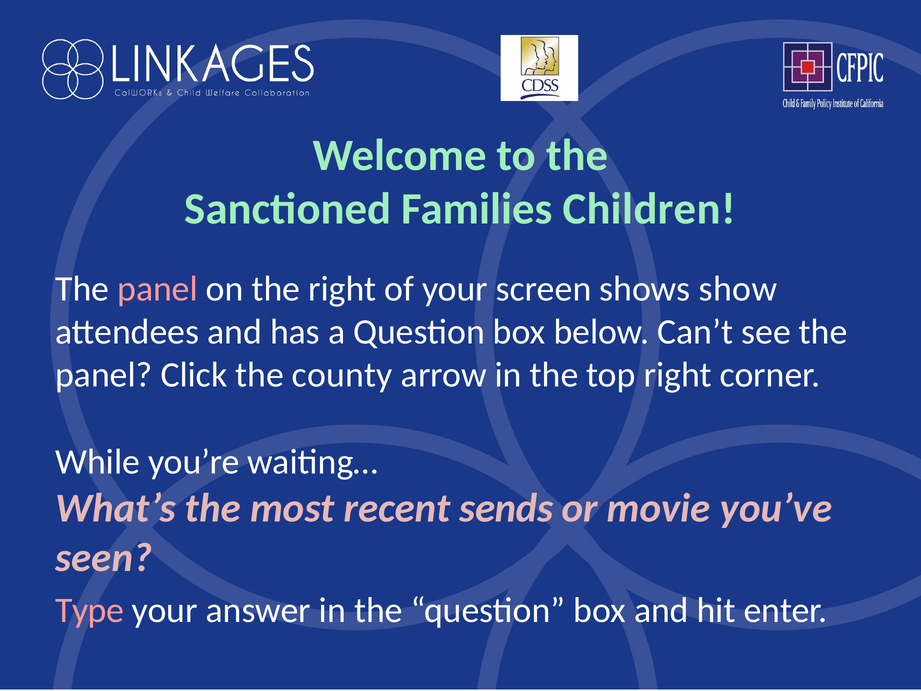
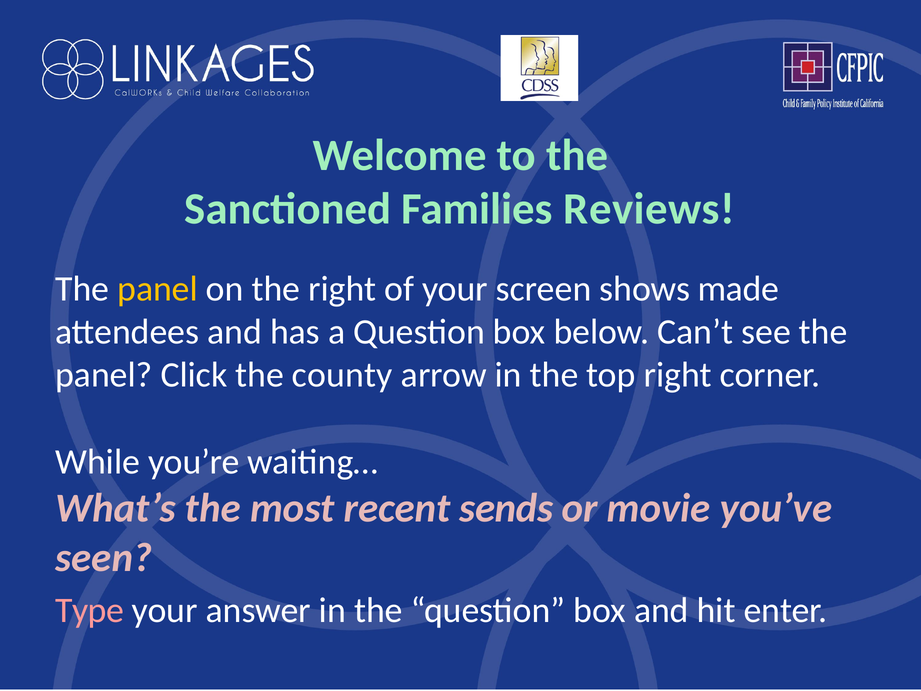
Children: Children -> Reviews (649, 209)
panel colour: pink -> yellow (158, 289)
show: show -> made (738, 289)
